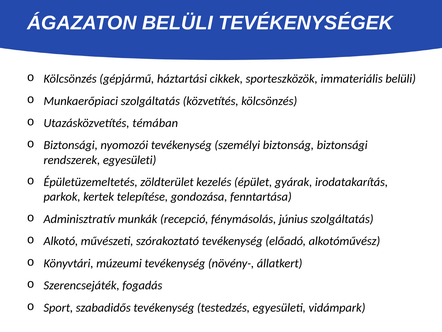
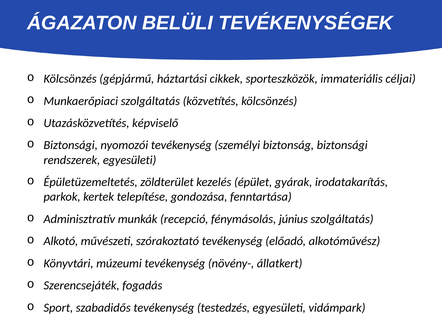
immateriális belüli: belüli -> céljai (401, 79)
témában: témában -> képviselő (155, 123)
